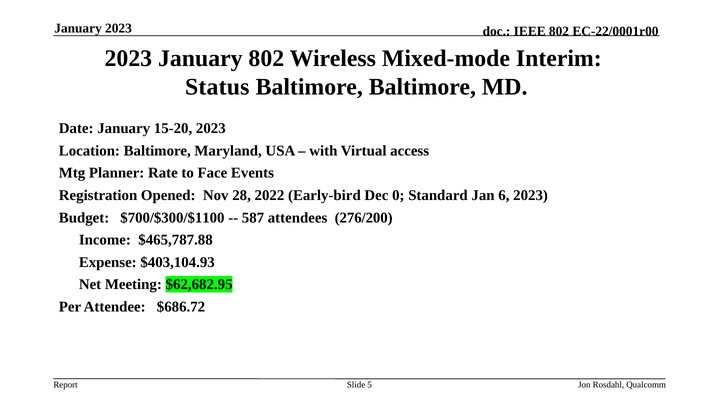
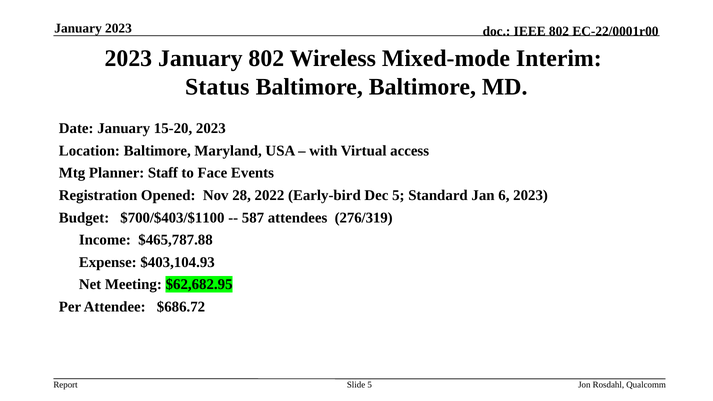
Rate: Rate -> Staff (163, 173)
Dec 0: 0 -> 5 (398, 195)
$700/$300/$1100: $700/$300/$1100 -> $700/$403/$1100 (172, 218)
276/200: 276/200 -> 276/319 (364, 218)
